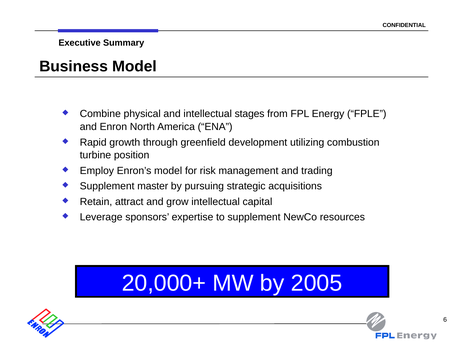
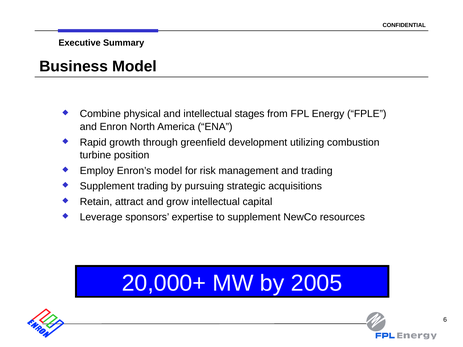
Supplement master: master -> trading (153, 186)
